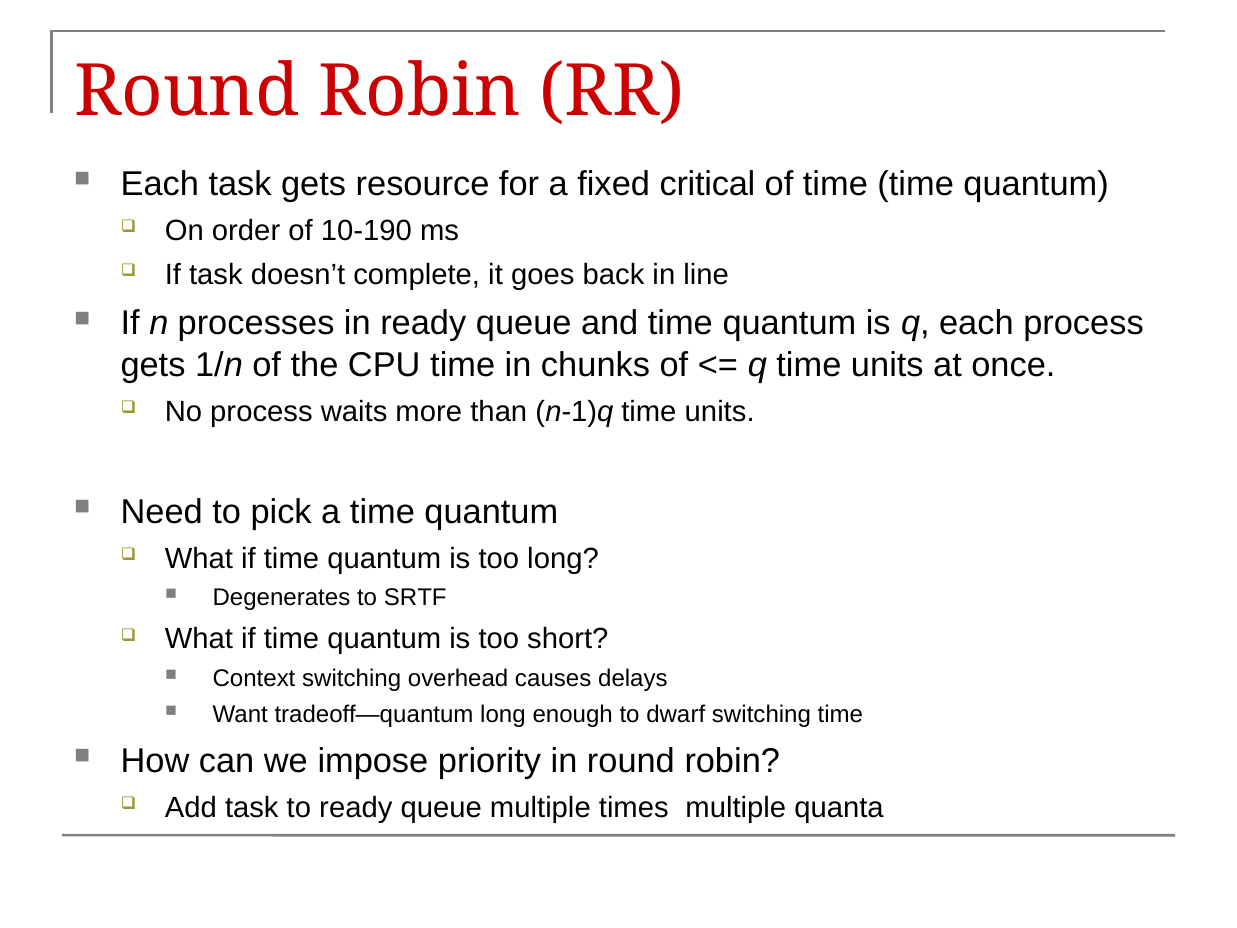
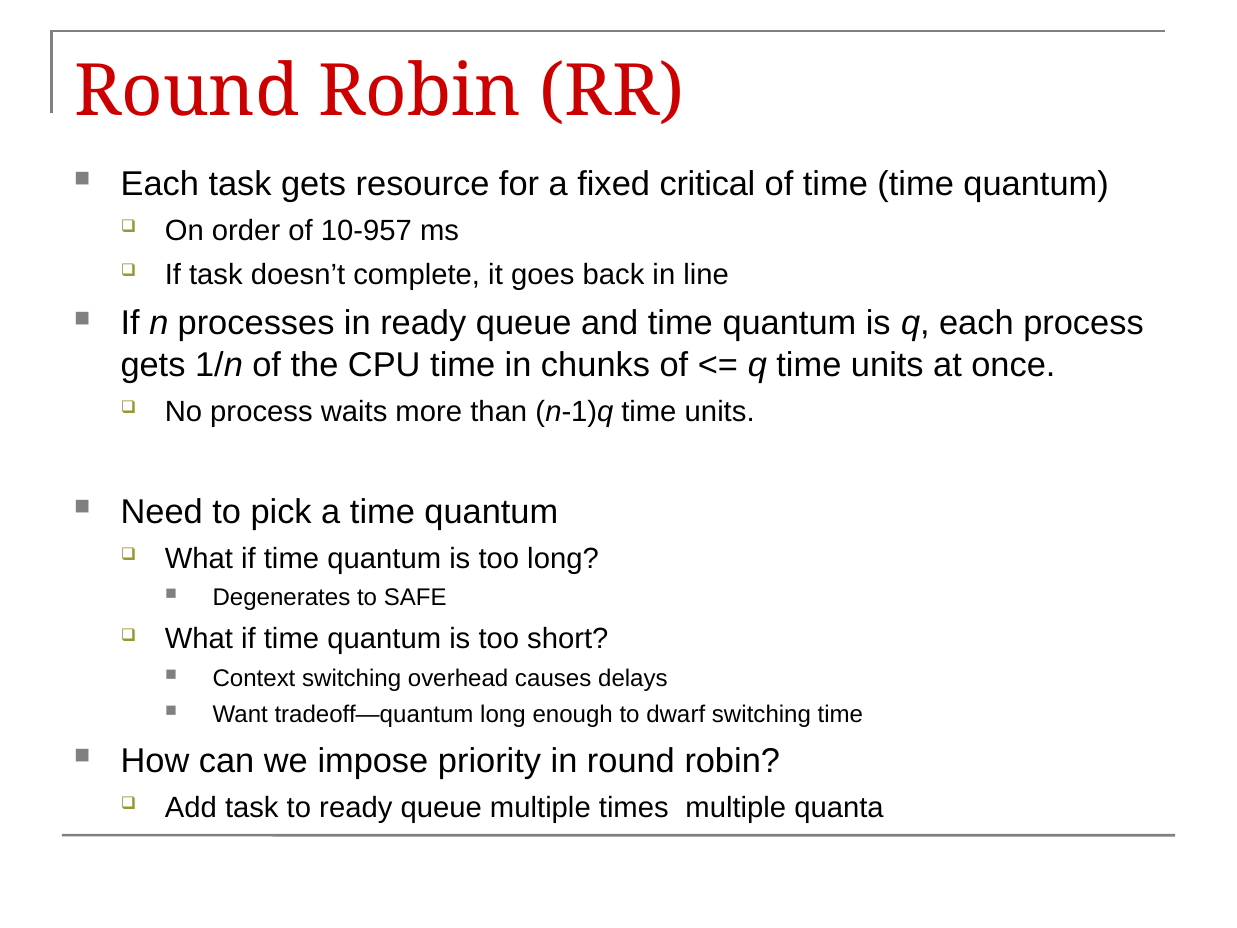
10-190: 10-190 -> 10-957 (366, 231)
SRTF: SRTF -> SAFE (415, 598)
